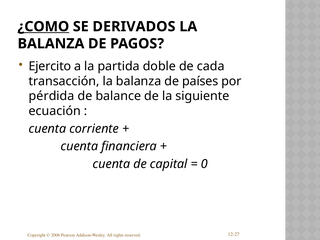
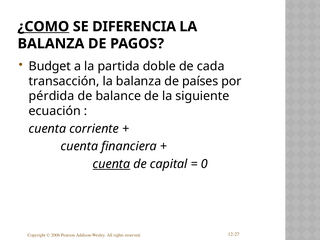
DERIVADOS: DERIVADOS -> DIFERENCIA (134, 27)
Ejercito: Ejercito -> Budget (50, 66)
cuenta underline: none -> present (111, 164)
